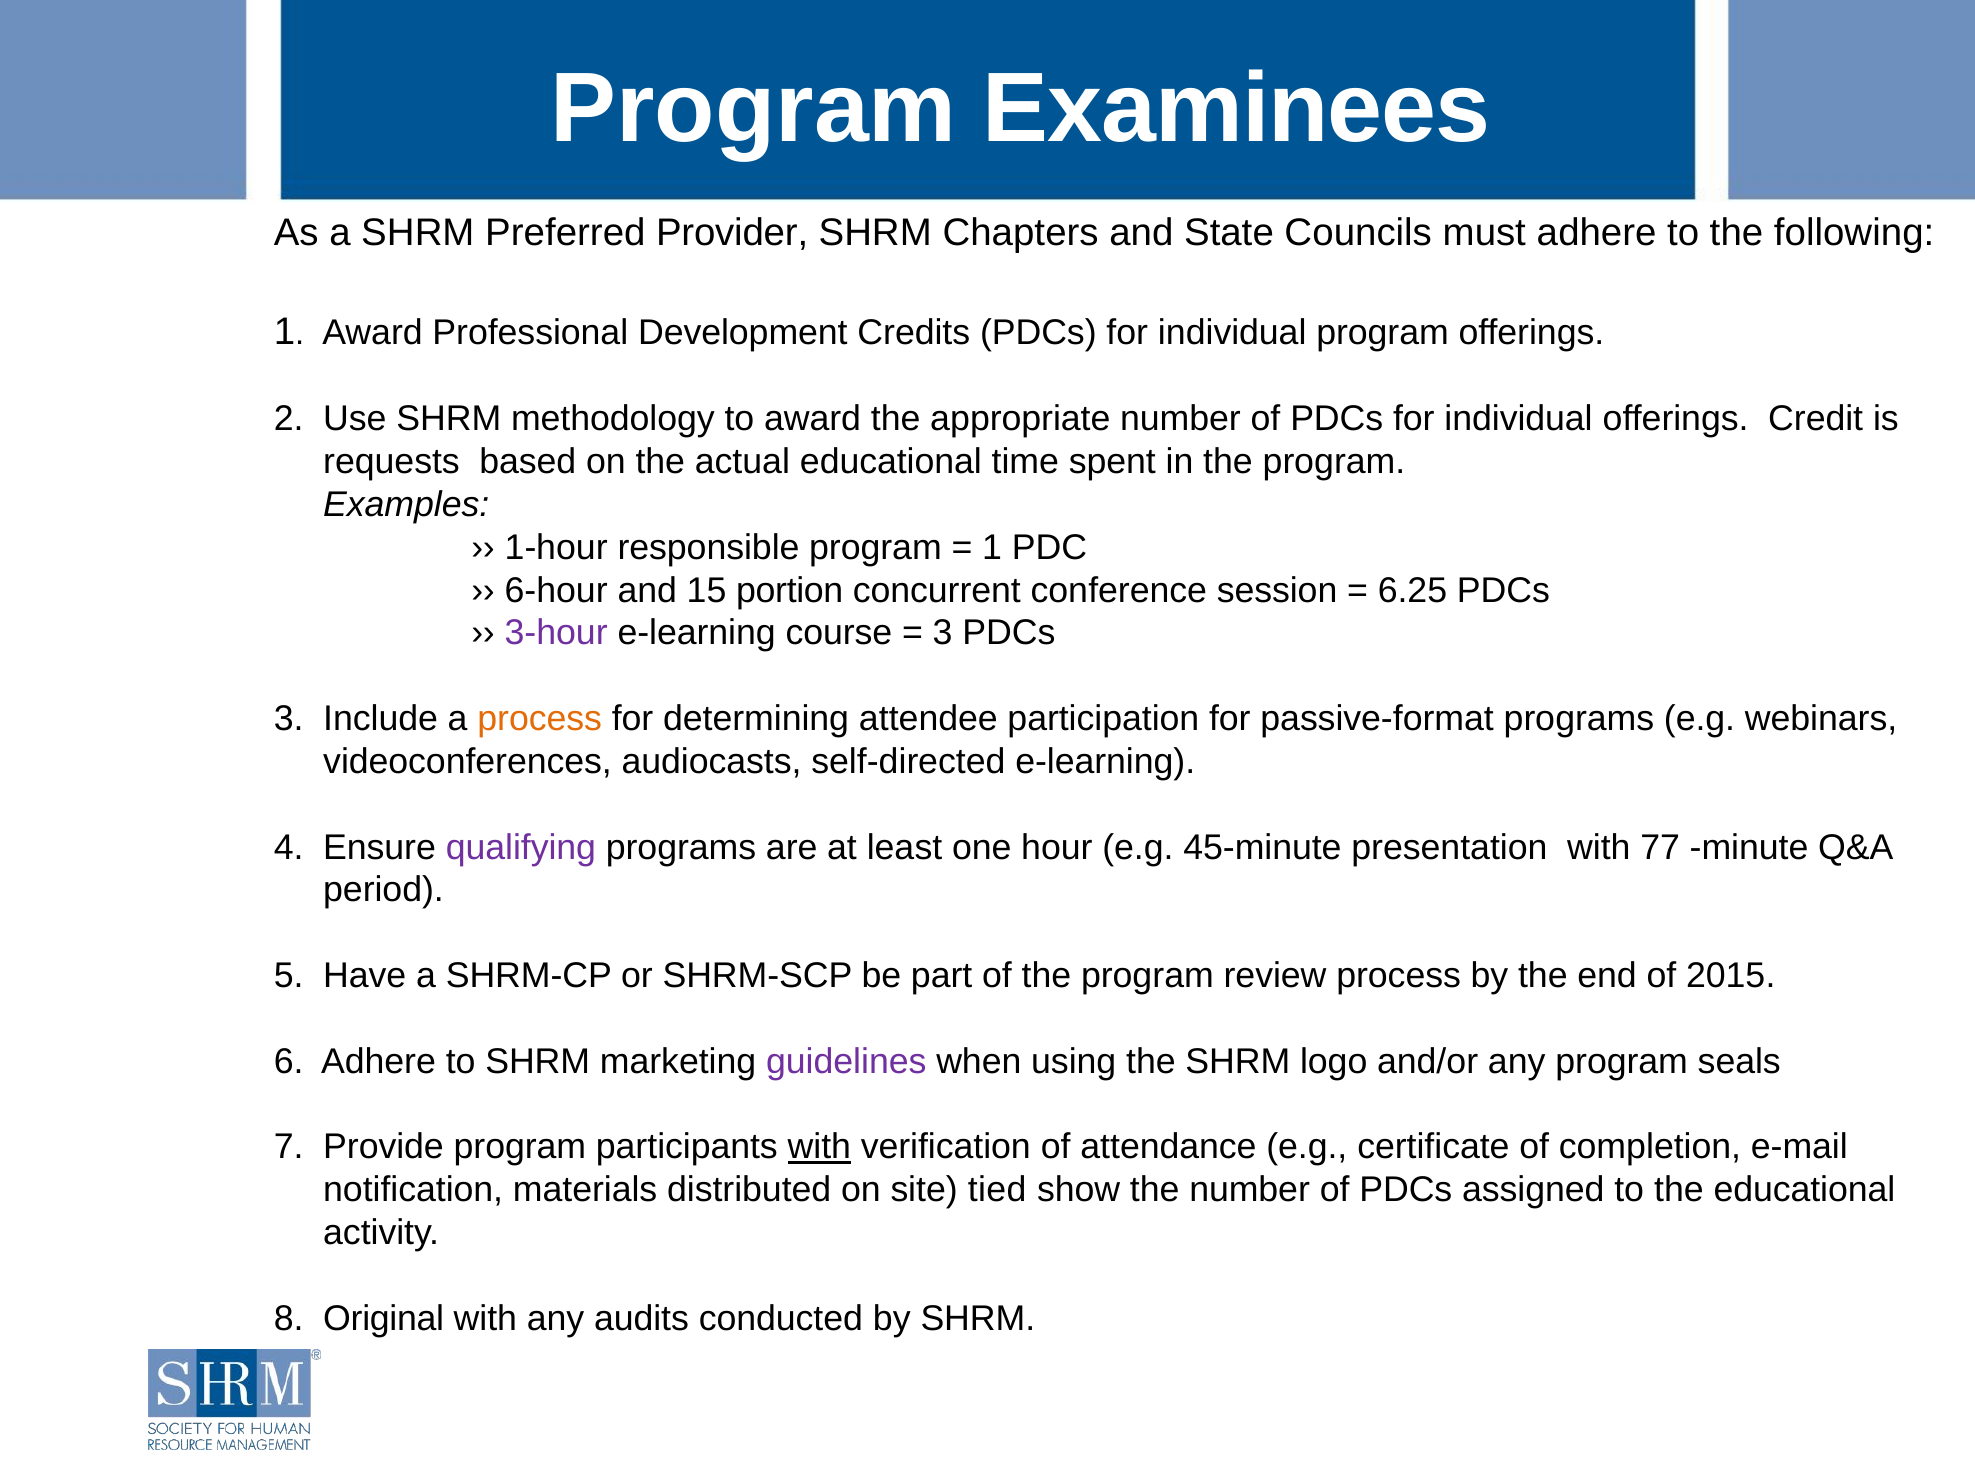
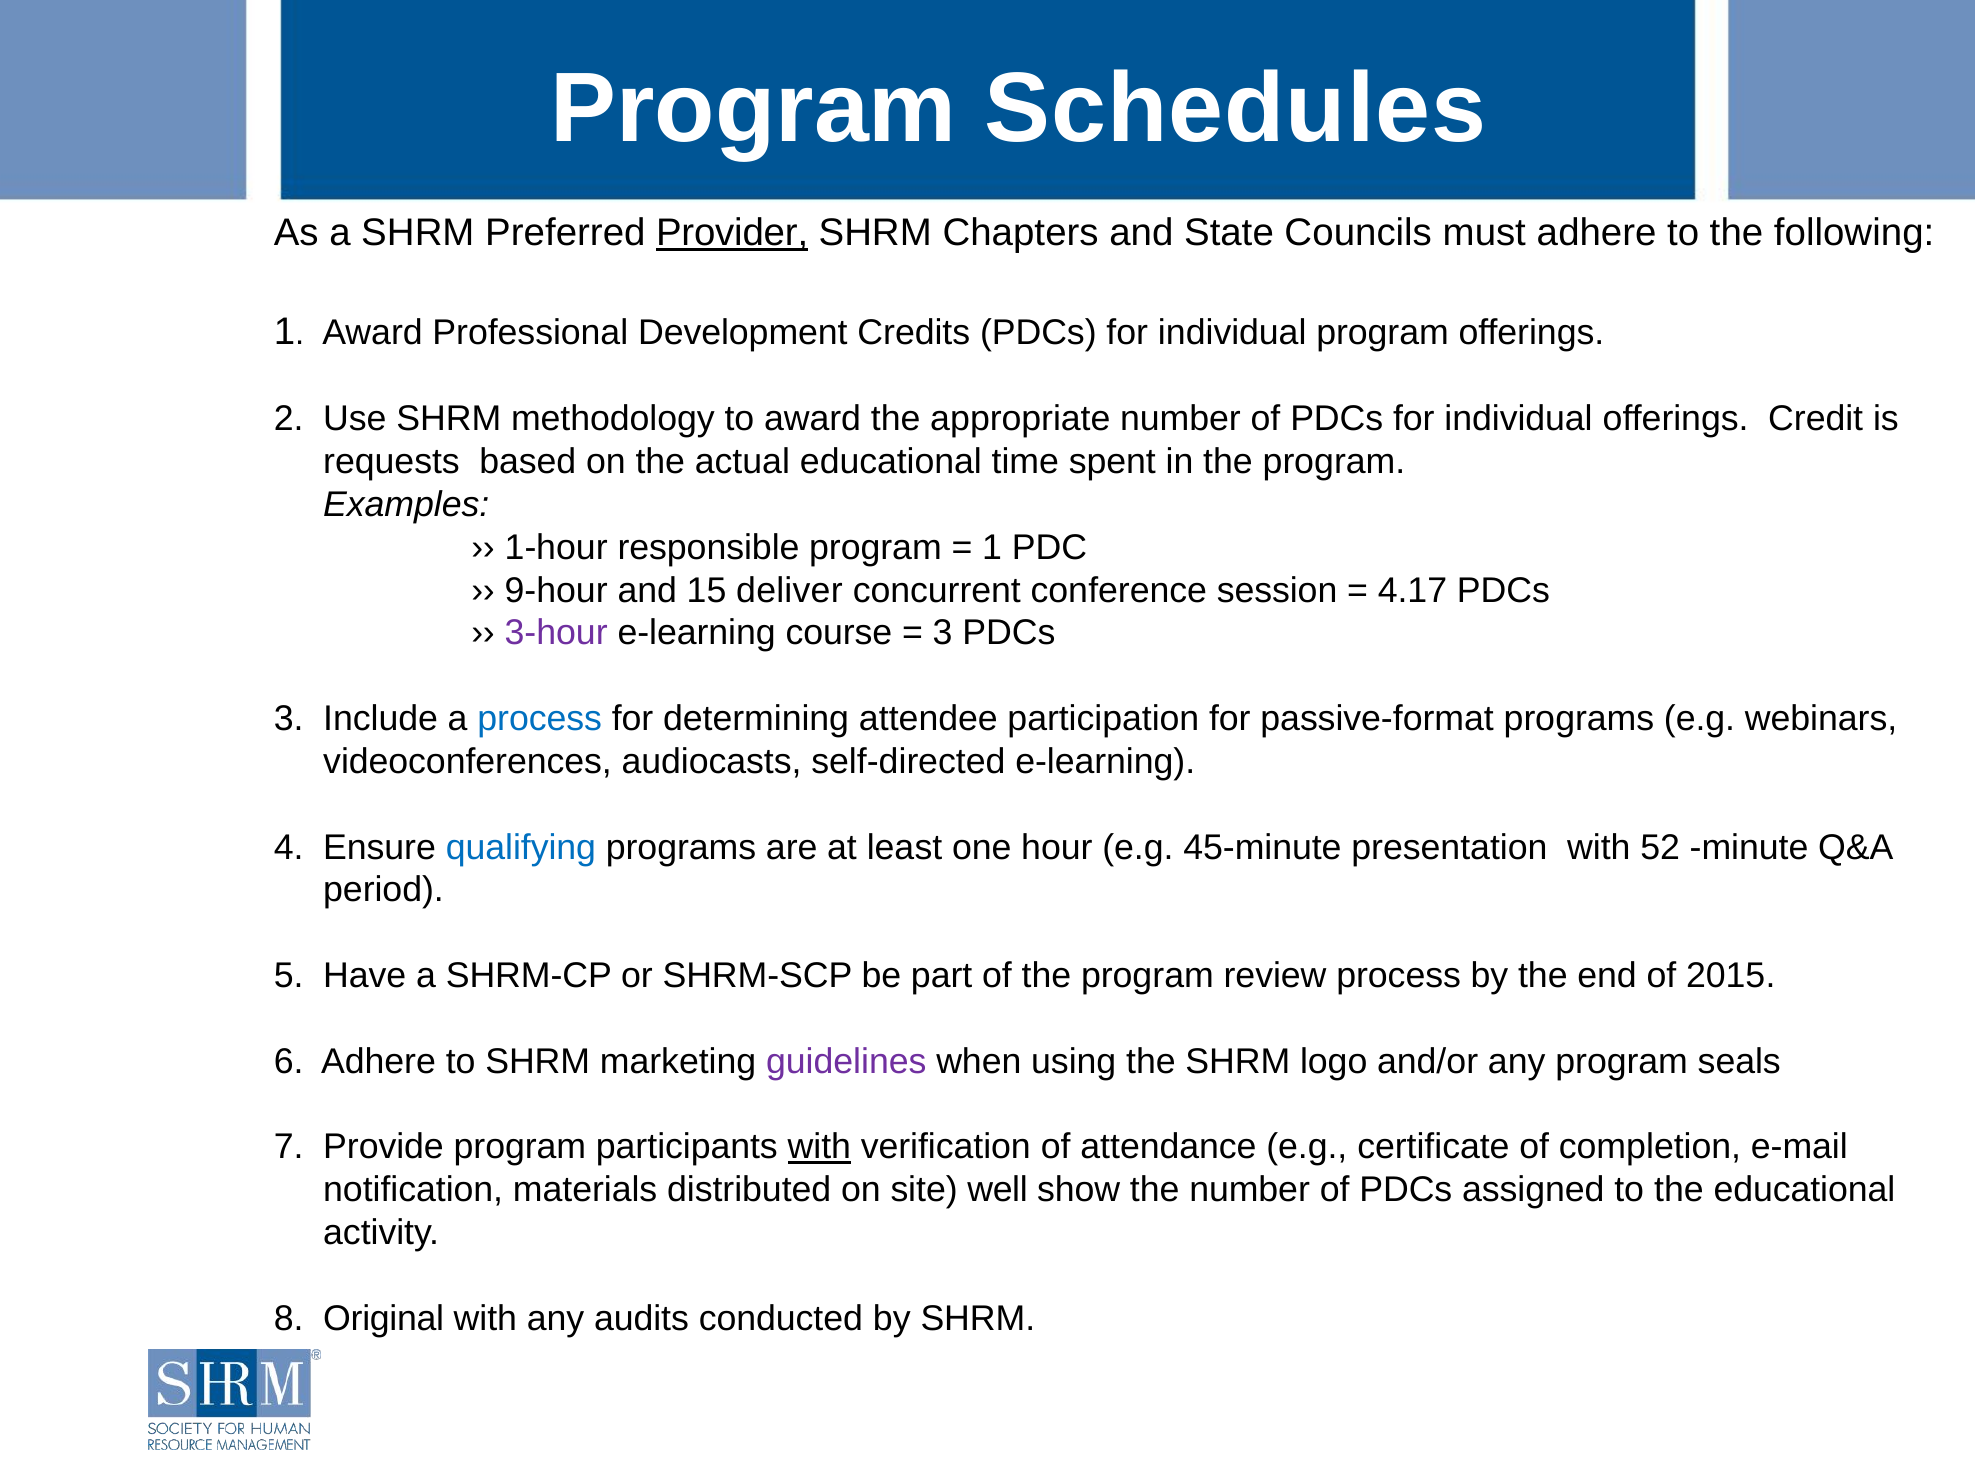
Examinees: Examinees -> Schedules (1236, 109)
Provider underline: none -> present (732, 233)
6-hour: 6-hour -> 9-hour (556, 590)
portion: portion -> deliver (789, 590)
6.25: 6.25 -> 4.17 (1412, 590)
process colour: orange -> blue (540, 719)
qualifying colour: purple -> blue (521, 847)
77: 77 -> 52 (1660, 847)
tied: tied -> well (998, 1190)
